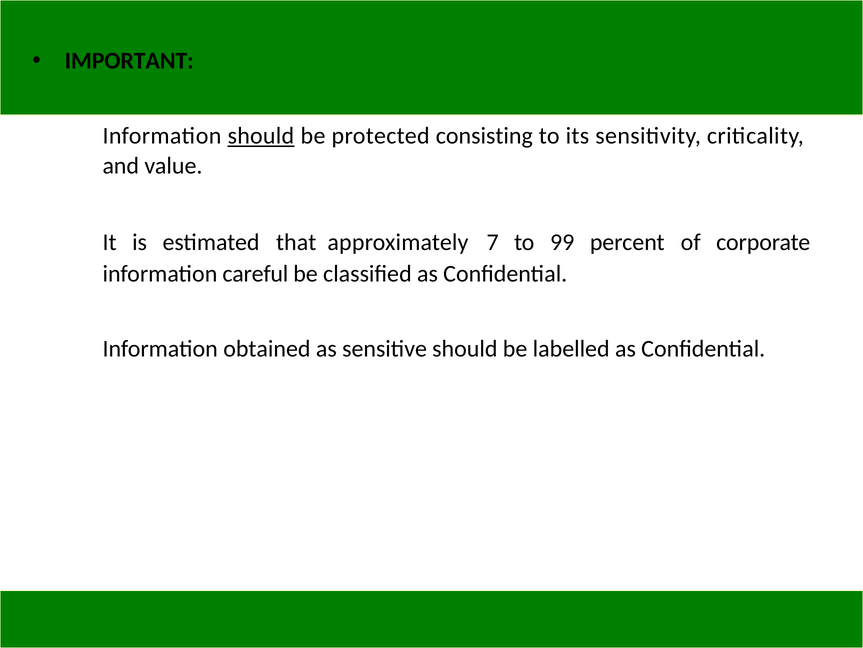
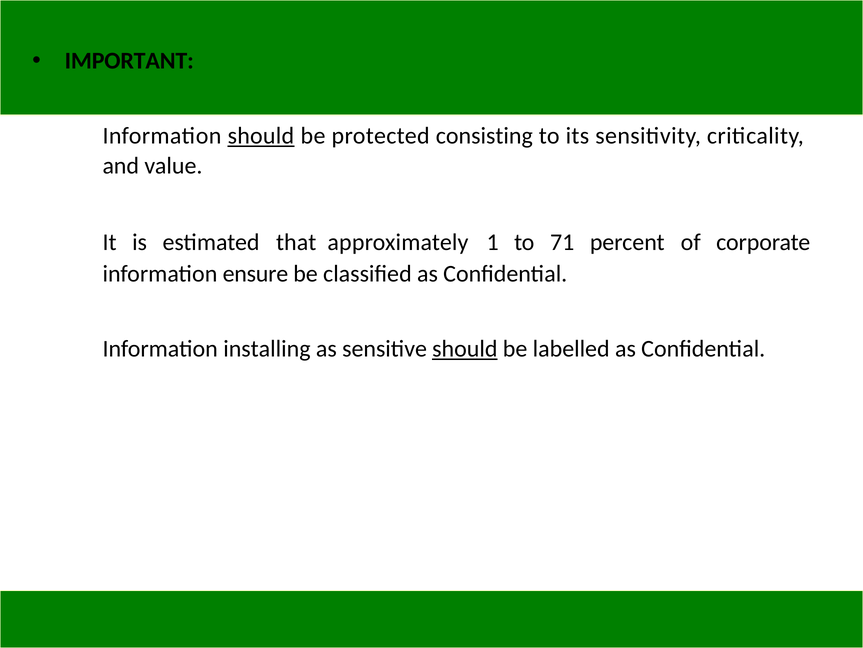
7: 7 -> 1 (493, 242)
99: 99 -> 71 (562, 242)
careful: careful -> ensure (255, 274)
obtained: obtained -> installing (267, 349)
should underline: none -> present (465, 349)
